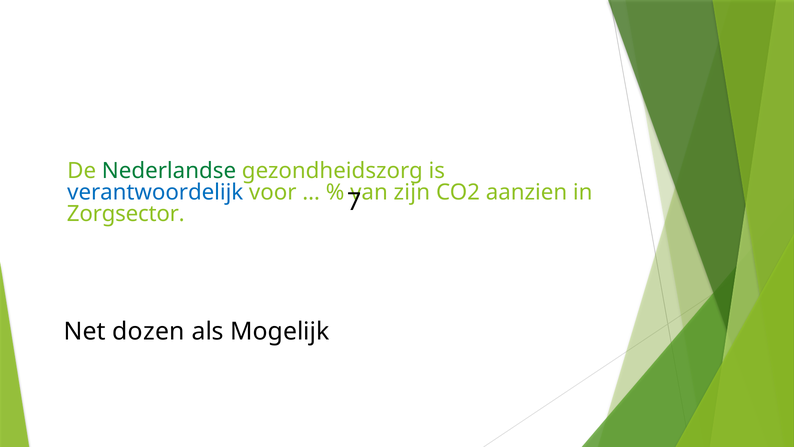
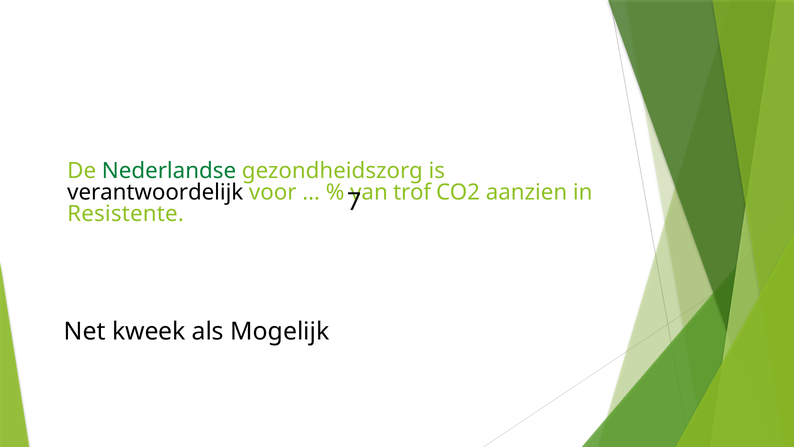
verantwoordelijk colour: blue -> black (155, 192)
zijn: zijn -> trof (412, 192)
Zorgsector: Zorgsector -> Resistente (126, 214)
dozen: dozen -> kweek (149, 331)
